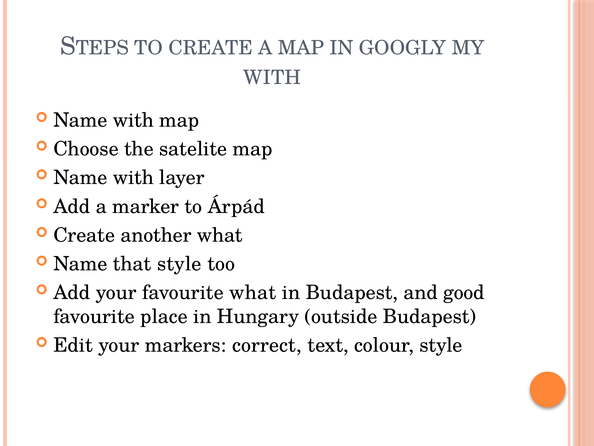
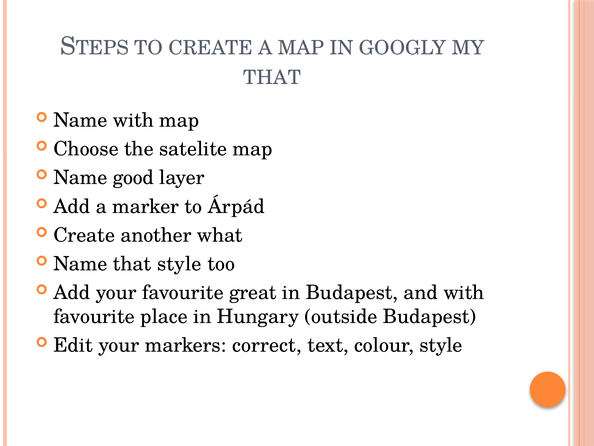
WITH: WITH -> THAT (272, 78)
with: with -> good (133, 178)
favourite what: what -> great (253, 292)
and good: good -> with (464, 292)
